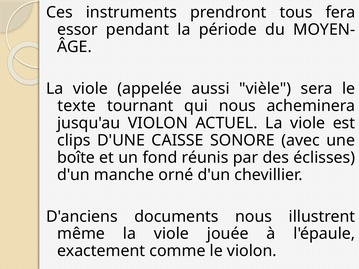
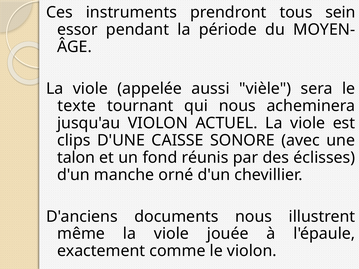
fera: fera -> sein (340, 12)
boîte: boîte -> talon (76, 158)
